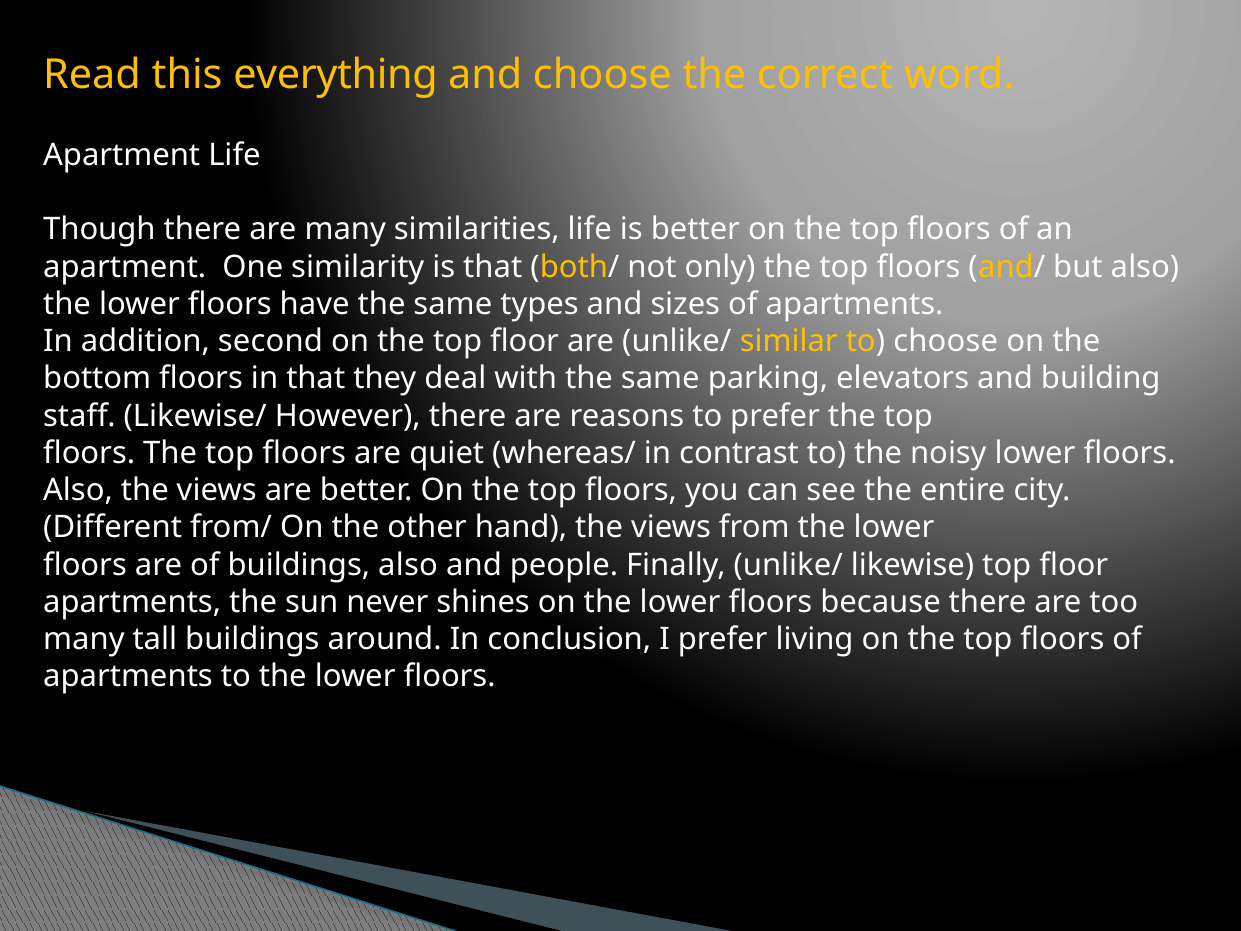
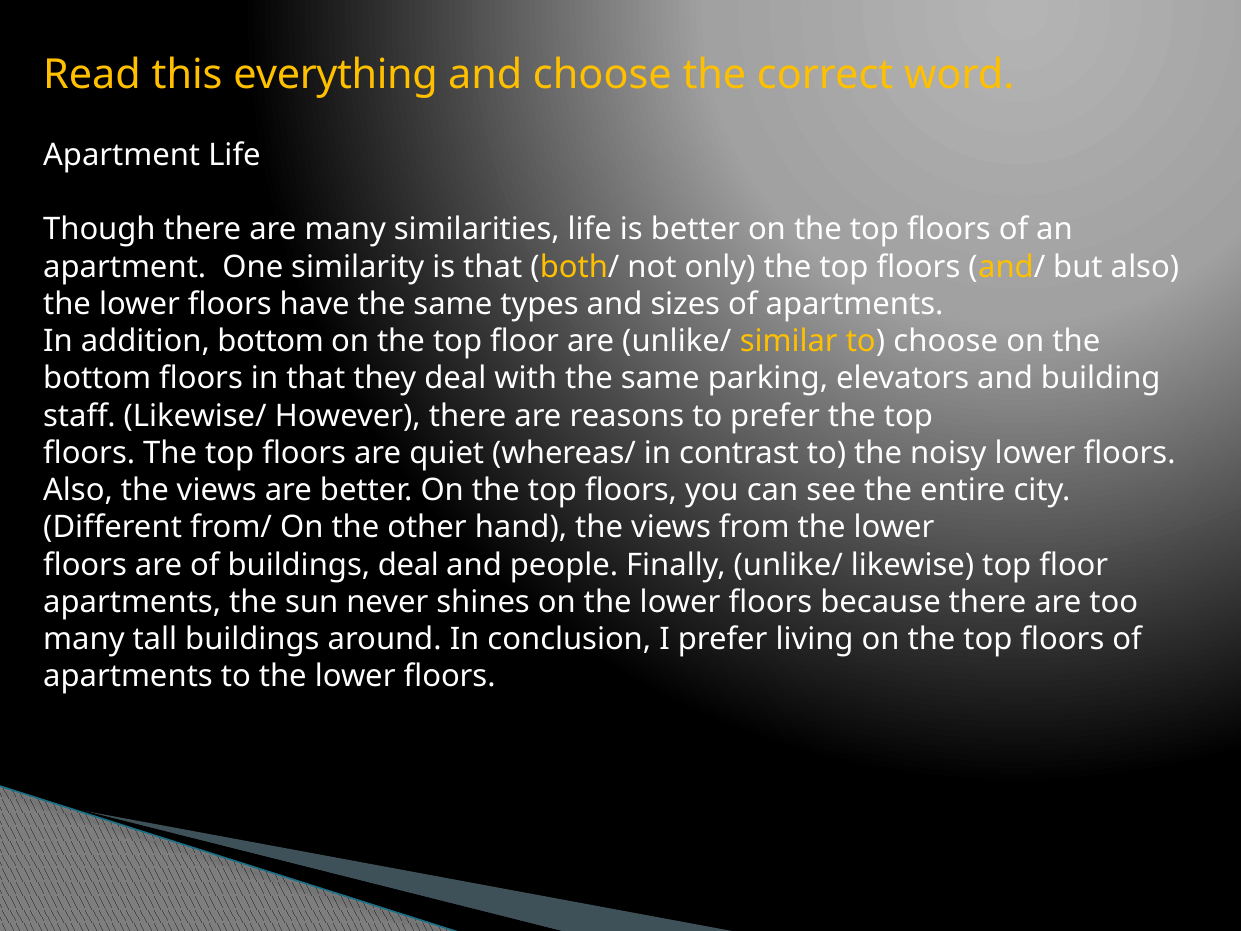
addition second: second -> bottom (271, 341)
buildings also: also -> deal (408, 565)
